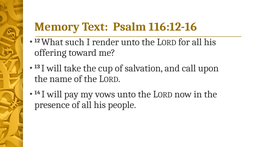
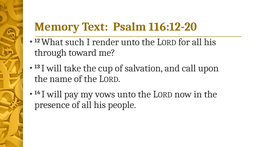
116:12-16: 116:12-16 -> 116:12-20 (173, 27)
offering: offering -> through (50, 53)
